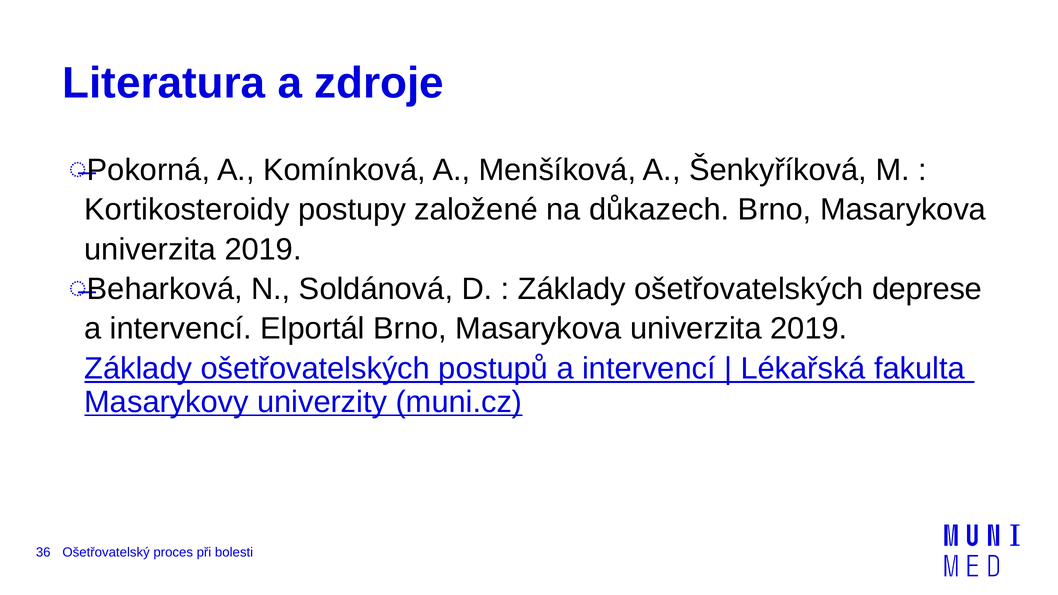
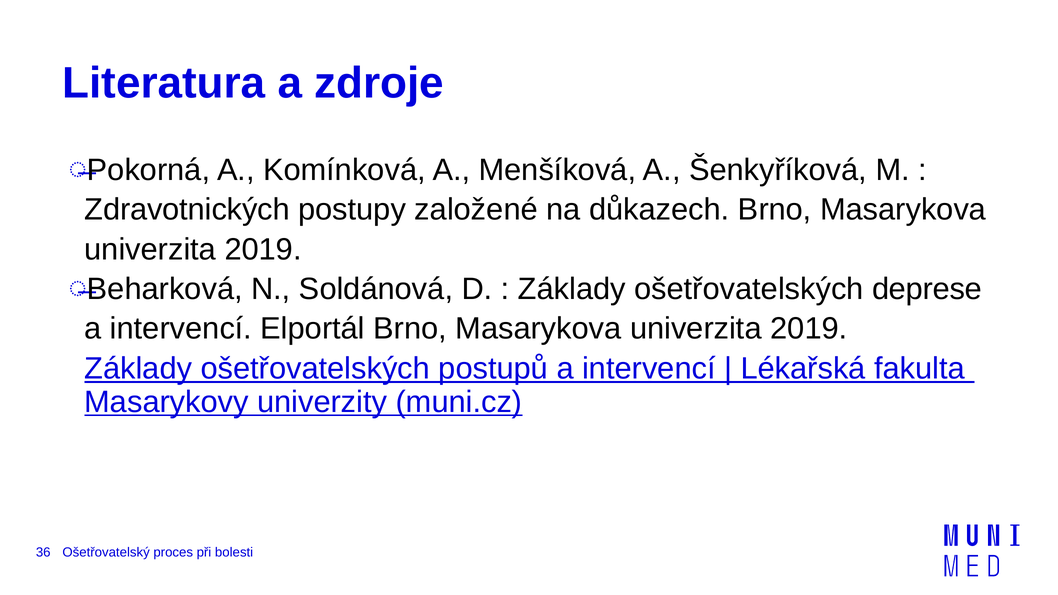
Kortikosteroidy: Kortikosteroidy -> Zdravotnických (187, 210)
